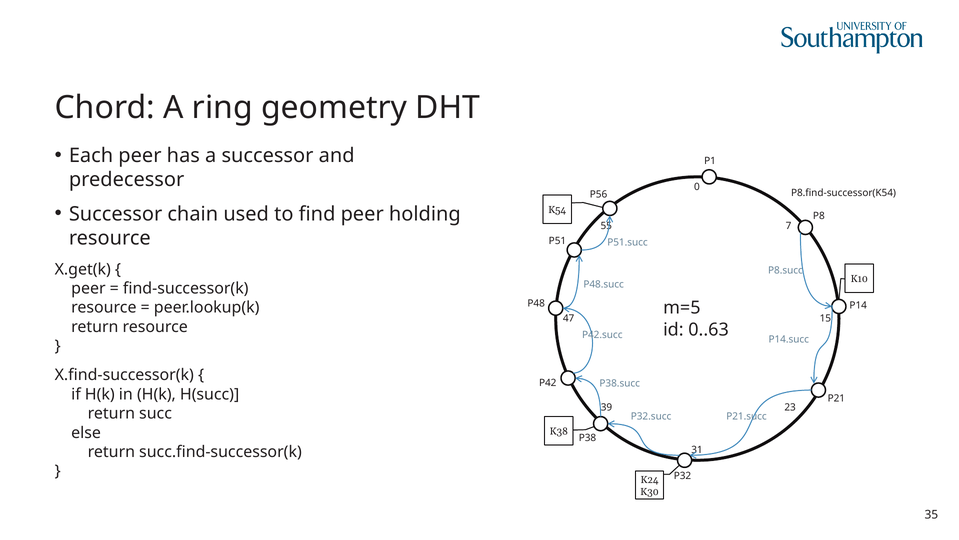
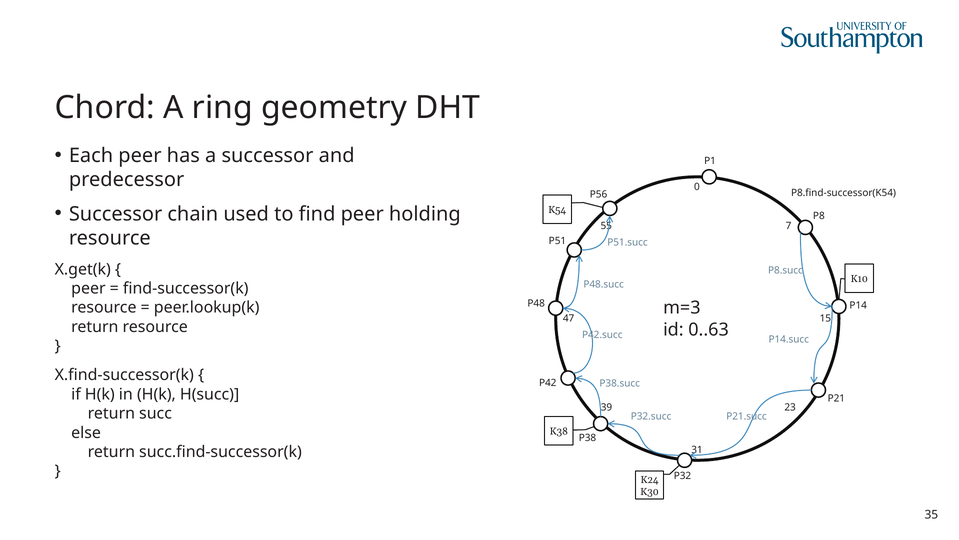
m=5: m=5 -> m=3 (682, 308)
